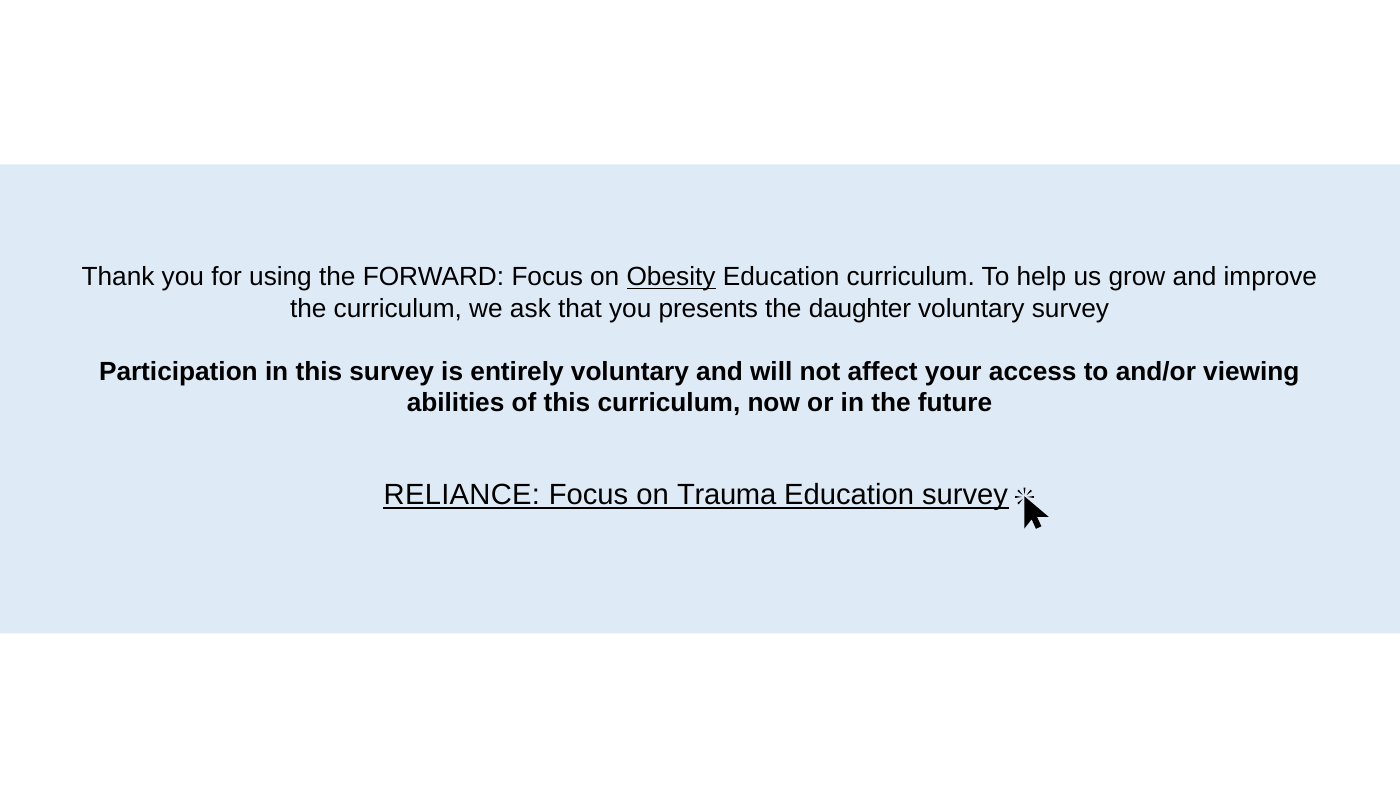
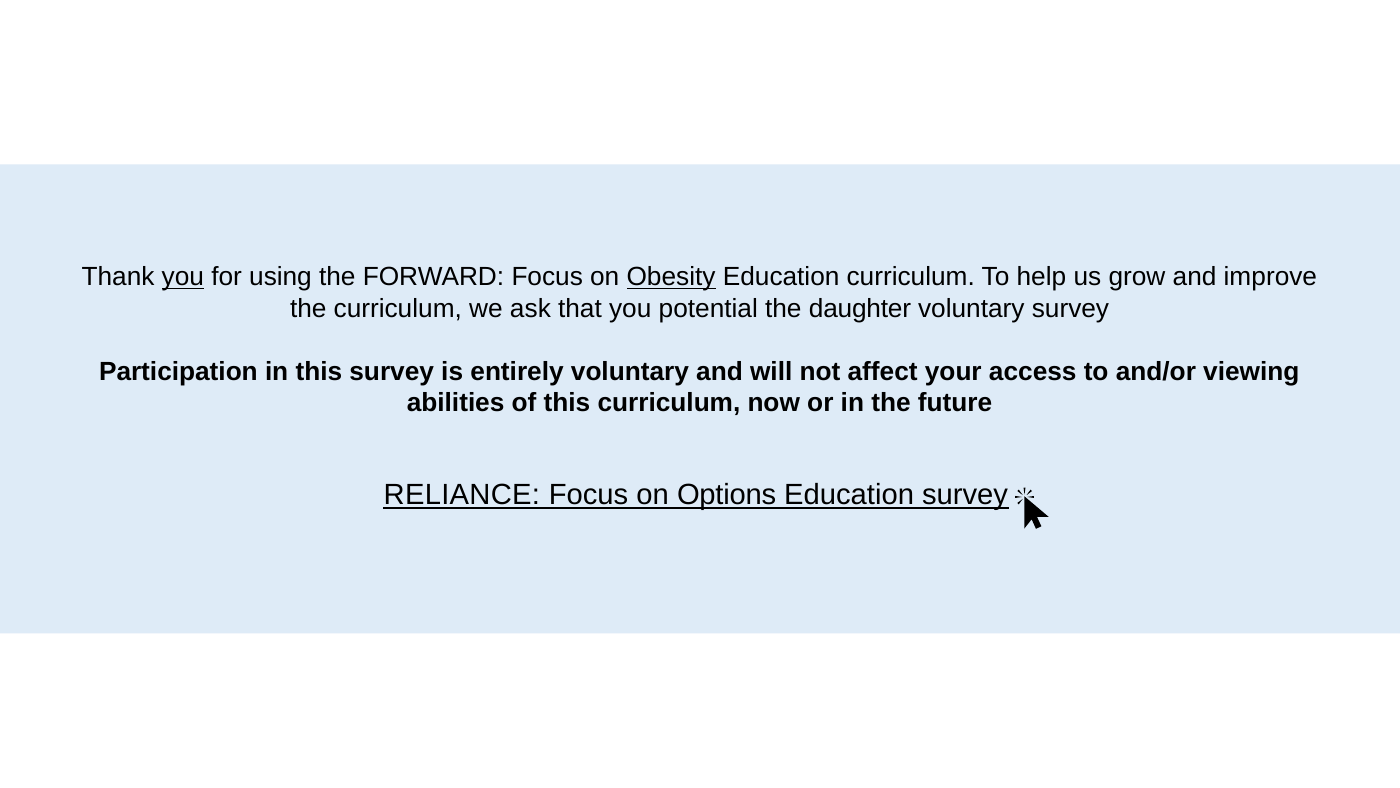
you underline: none -> present (183, 277)
presents: presents -> potential (708, 308)
Trauma: Trauma -> Options (727, 495)
